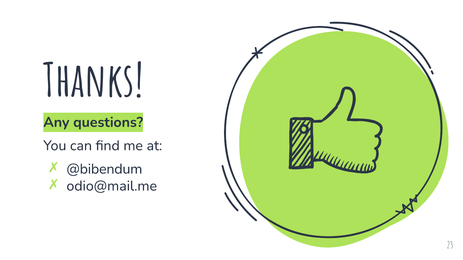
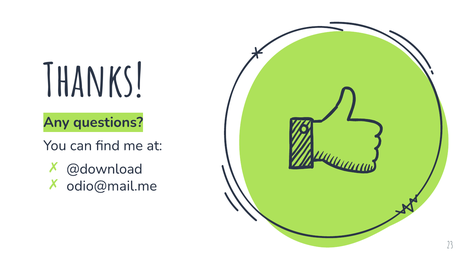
@bibendum: @bibendum -> @download (104, 169)
